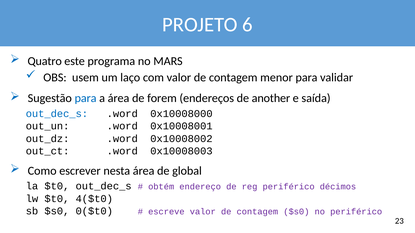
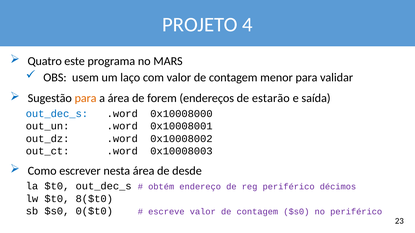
6: 6 -> 4 (247, 25)
para colour: blue -> orange (86, 99)
another: another -> estarão (271, 99)
global: global -> desde (187, 171)
4($t0: 4($t0 -> 8($t0 (94, 199)
